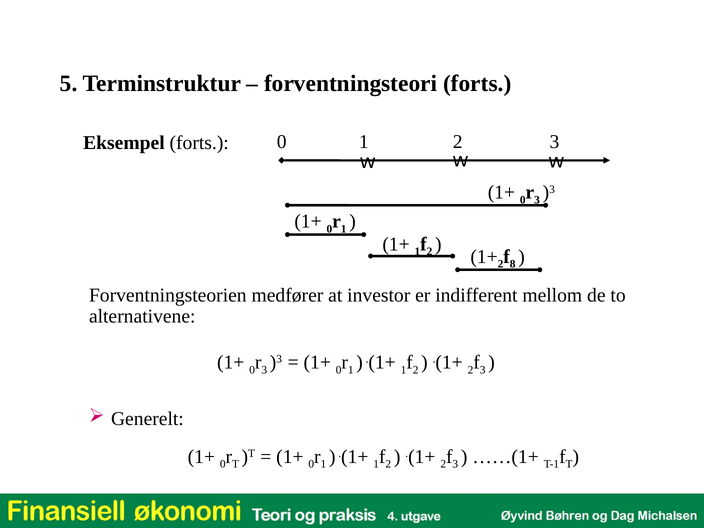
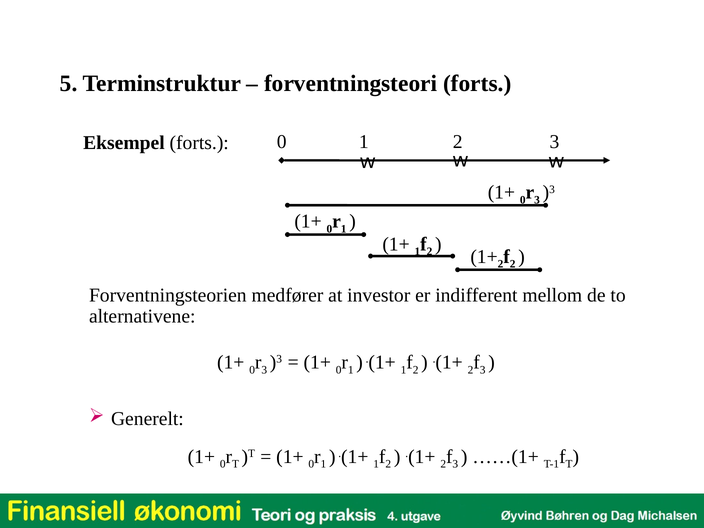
8: 8 -> 2 (513, 264)
